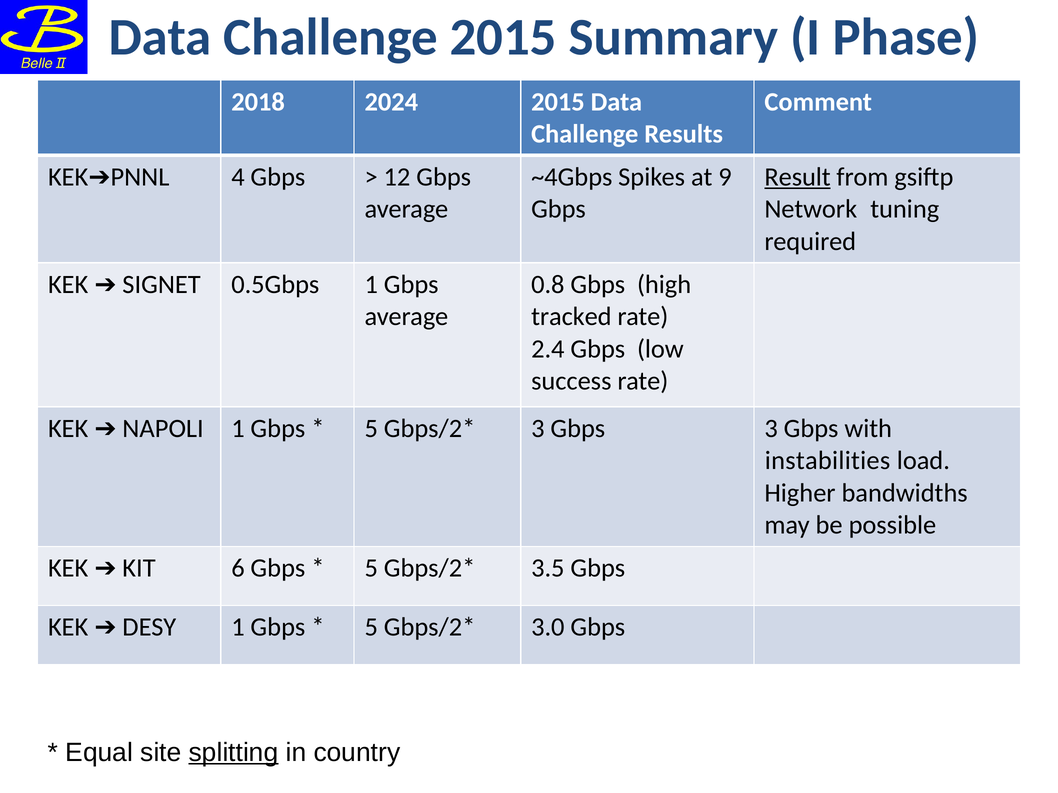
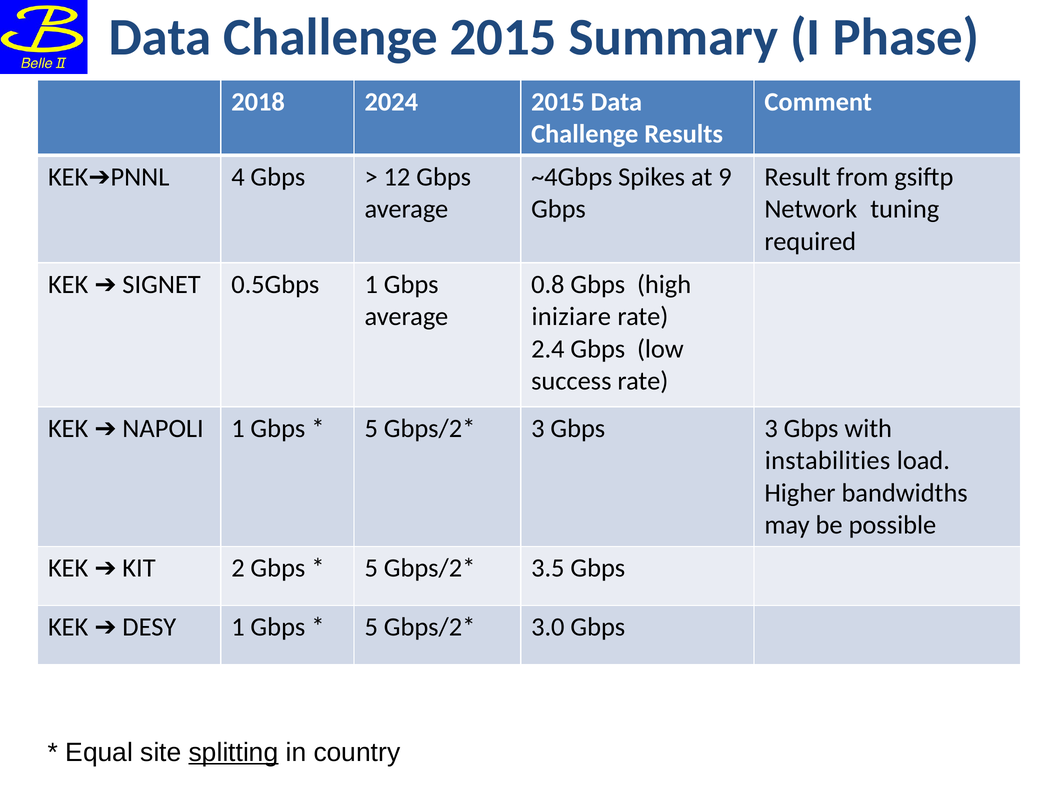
Result underline: present -> none (798, 177)
tracked: tracked -> iniziare (571, 317)
6: 6 -> 2 (238, 569)
